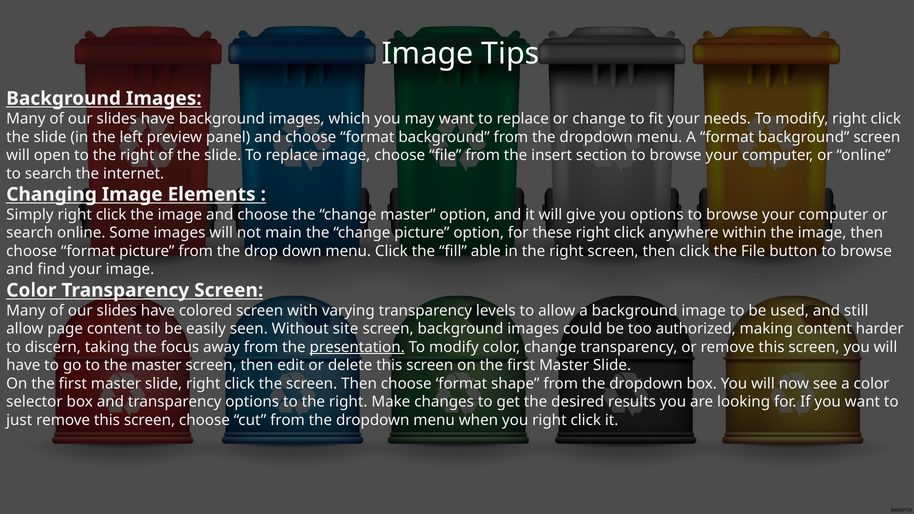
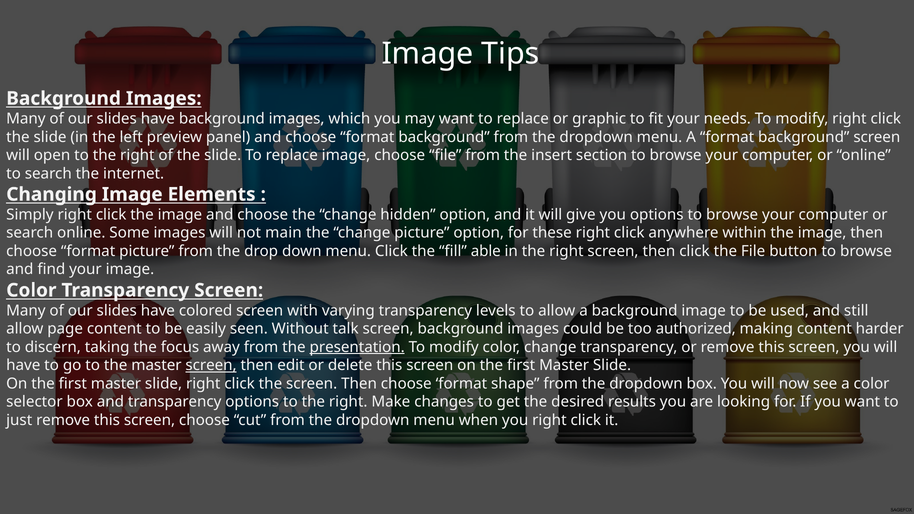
or change: change -> graphic (599, 119)
change master: master -> hidden (408, 215)
site: site -> talk (346, 329)
screen underline: none -> present (211, 365)
